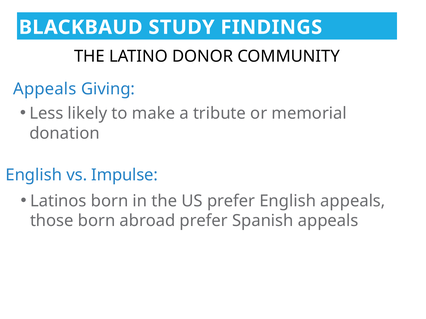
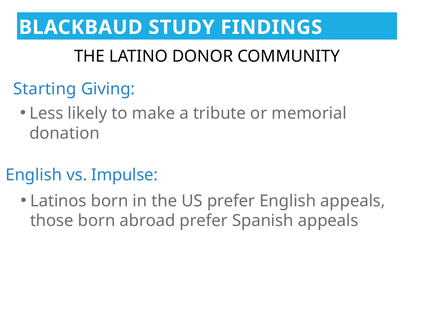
Appeals: Appeals -> Starting (45, 89)
